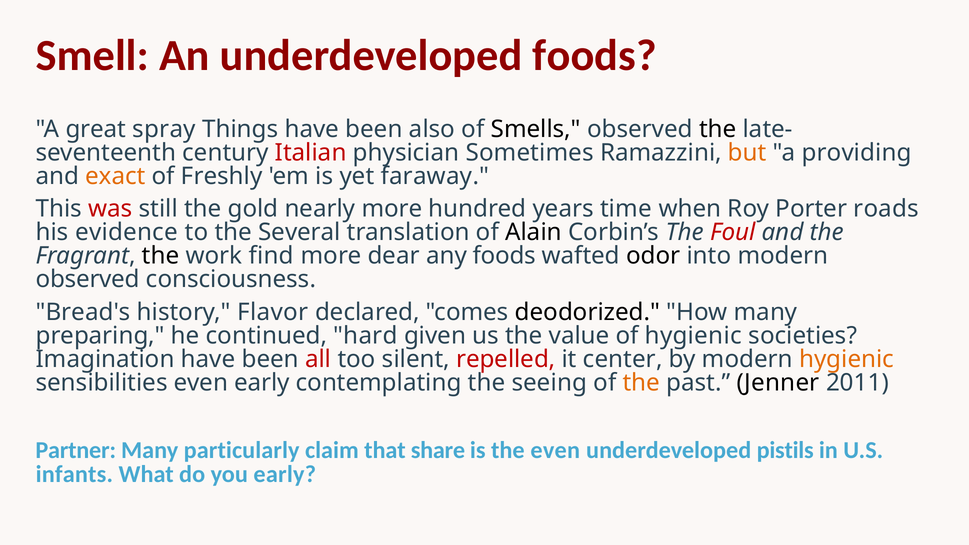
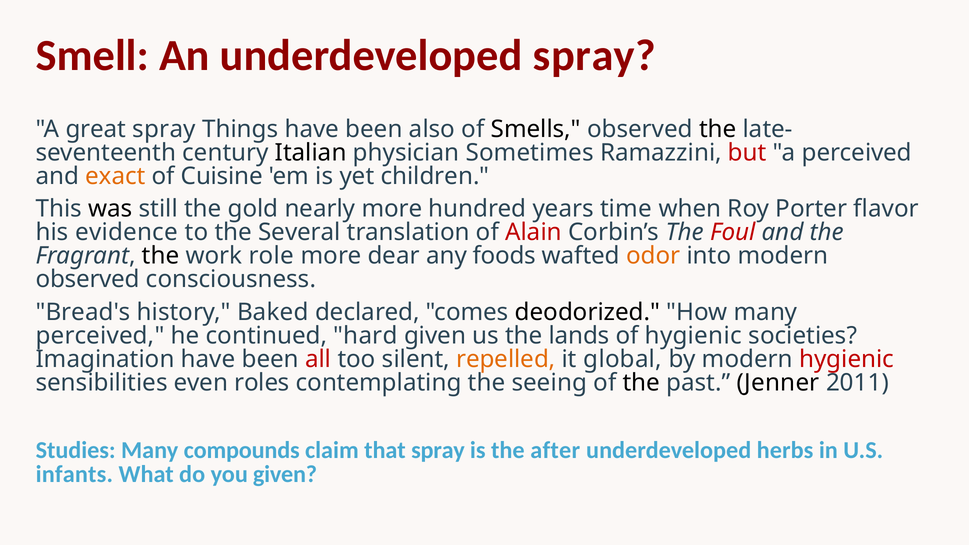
underdeveloped foods: foods -> spray (594, 55)
Italian colour: red -> black (311, 153)
but colour: orange -> red (747, 153)
a providing: providing -> perceived (857, 153)
Freshly: Freshly -> Cuisine (222, 176)
faraway: faraway -> children (435, 176)
was colour: red -> black (110, 209)
roads: roads -> flavor (886, 209)
Alain colour: black -> red (534, 232)
find: find -> role (271, 256)
odor colour: black -> orange (653, 256)
Flavor: Flavor -> Baked (273, 312)
preparing: preparing -> perceived (100, 336)
value: value -> lands (579, 336)
repelled colour: red -> orange (506, 359)
center: center -> global (623, 359)
hygienic colour: orange -> red (847, 359)
even early: early -> roles (262, 383)
the colour: orange -> black (641, 383)
Partner: Partner -> Studies (76, 451)
particularly: particularly -> compounds (242, 451)
that share: share -> spray (438, 451)
the even: even -> after (555, 451)
pistils: pistils -> herbs (785, 451)
you early: early -> given (285, 474)
